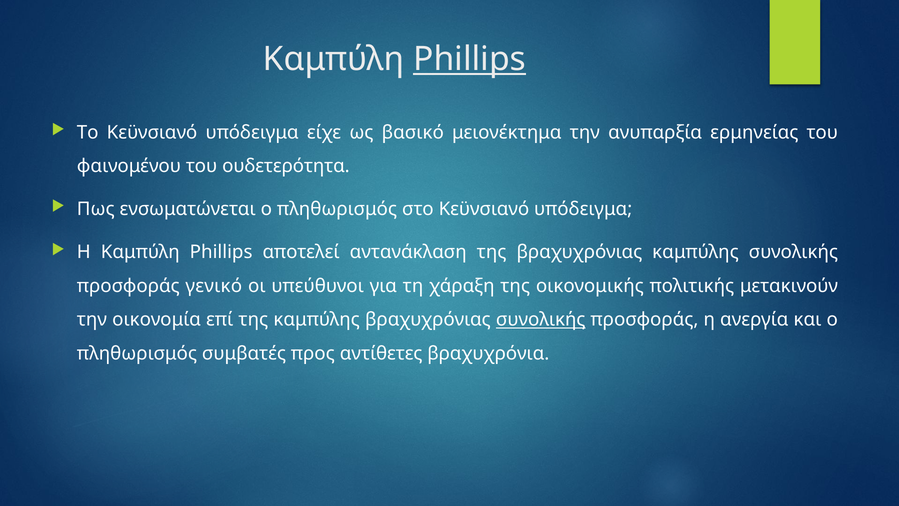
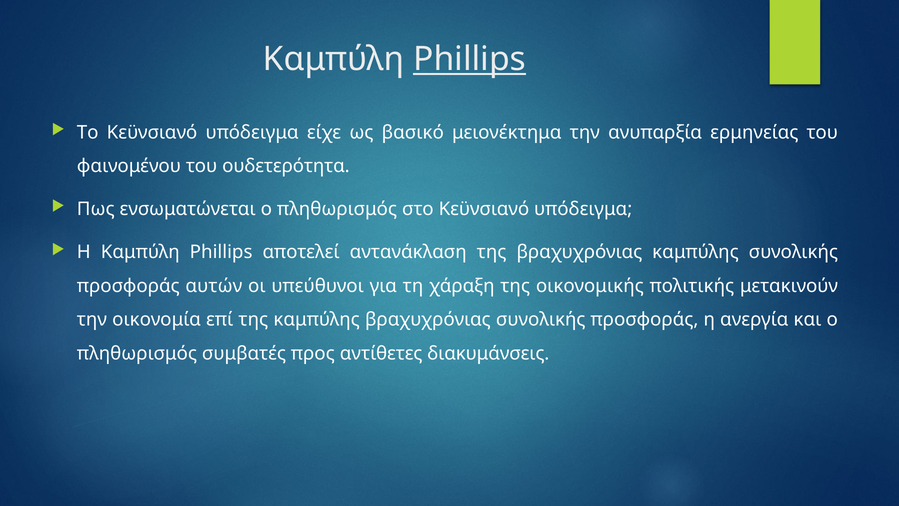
γενικό: γενικό -> αυτών (214, 286)
συνολικής underline: present -> none (541, 320)
βραχυχρόνια: βραχυχρόνια -> διακυμάνσεις (488, 353)
